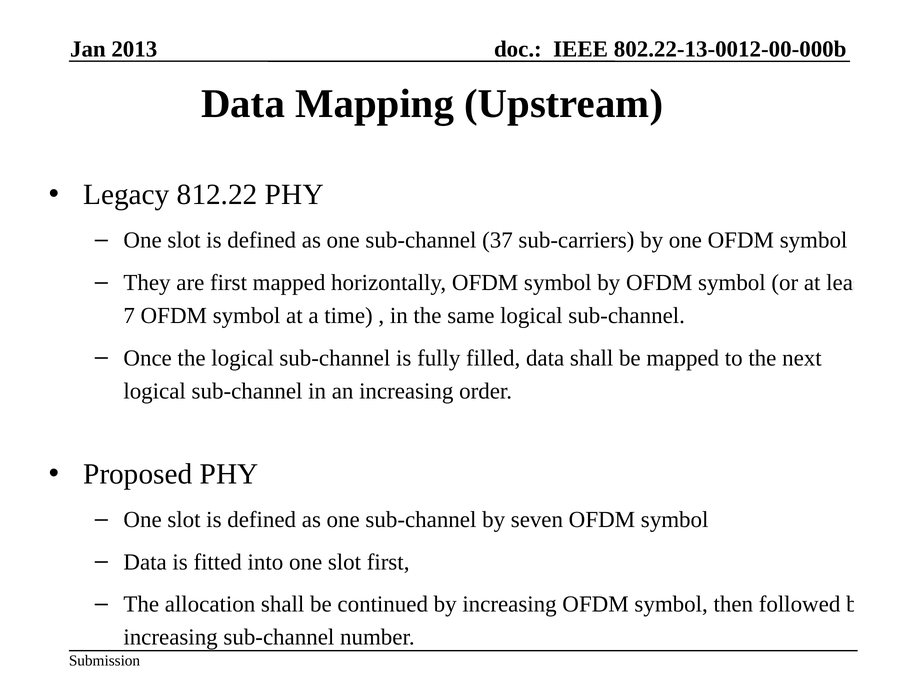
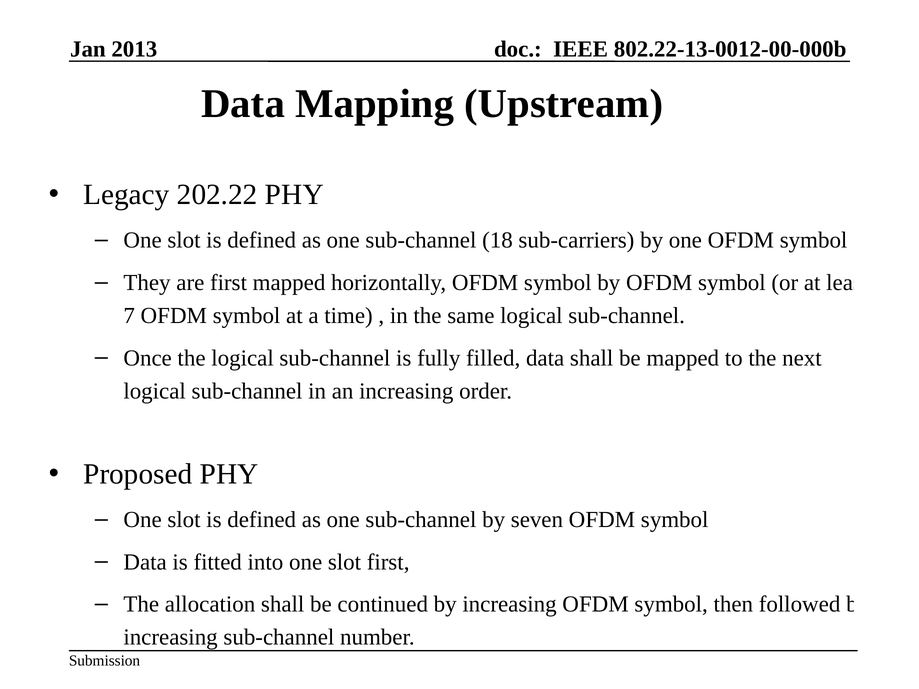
812.22: 812.22 -> 202.22 (217, 195)
37: 37 -> 18 (497, 240)
